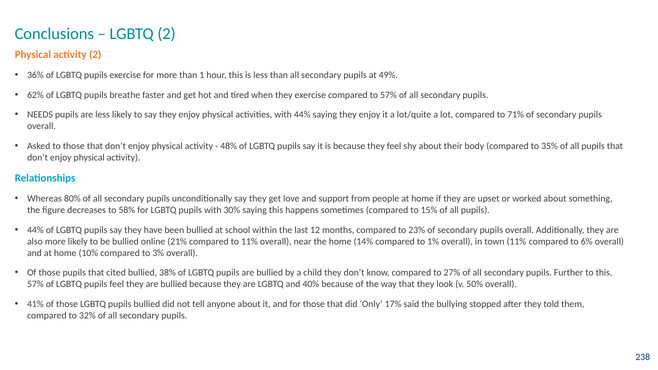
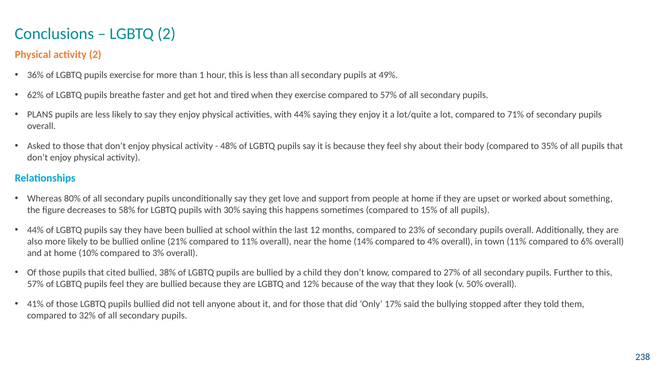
NEEDS: NEEDS -> PLANS (40, 115)
1%: 1% -> 4% (433, 242)
40%: 40% -> 12% (311, 284)
